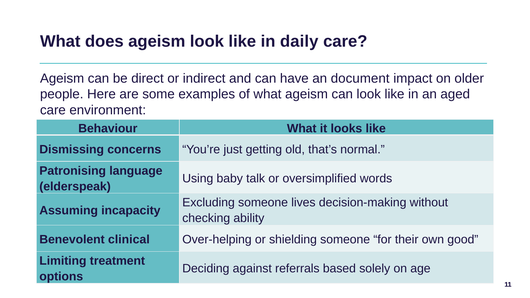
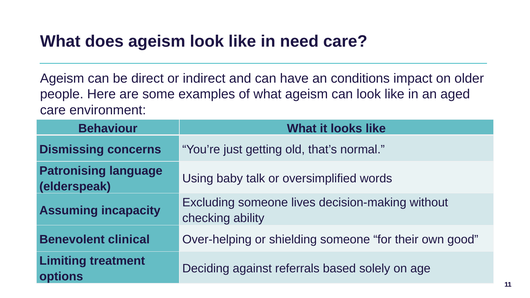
daily: daily -> need (299, 41)
document: document -> conditions (360, 78)
